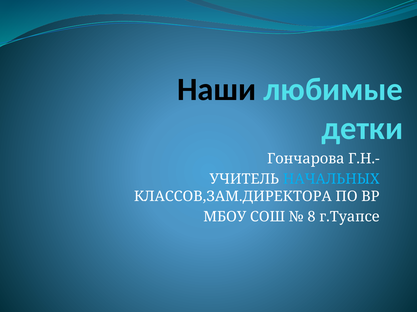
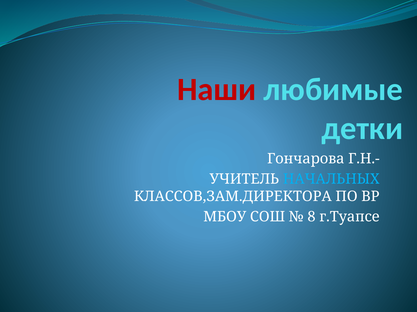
Наши colour: black -> red (217, 90)
